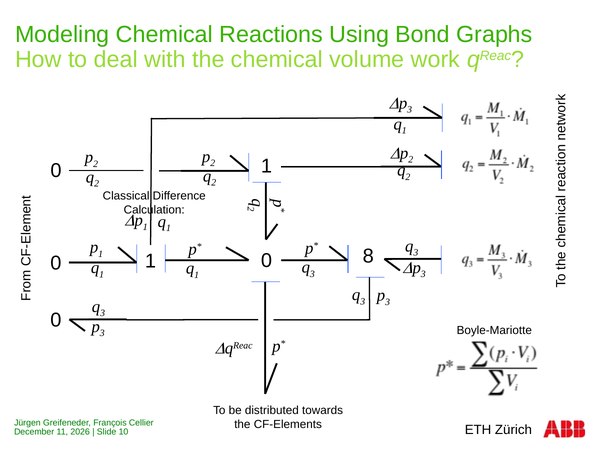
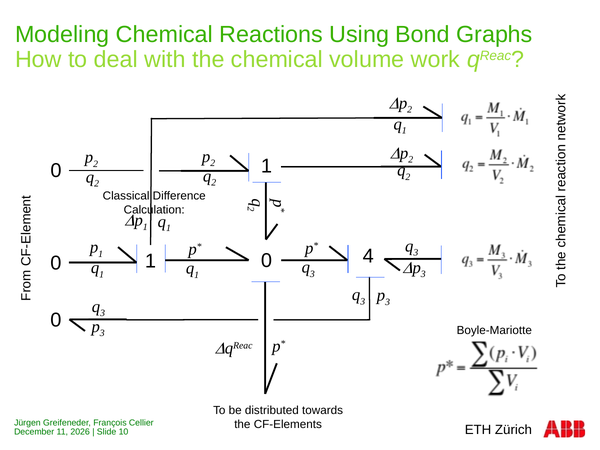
3: 3 -> 2 (410, 110)
8: 8 -> 4 (368, 256)
